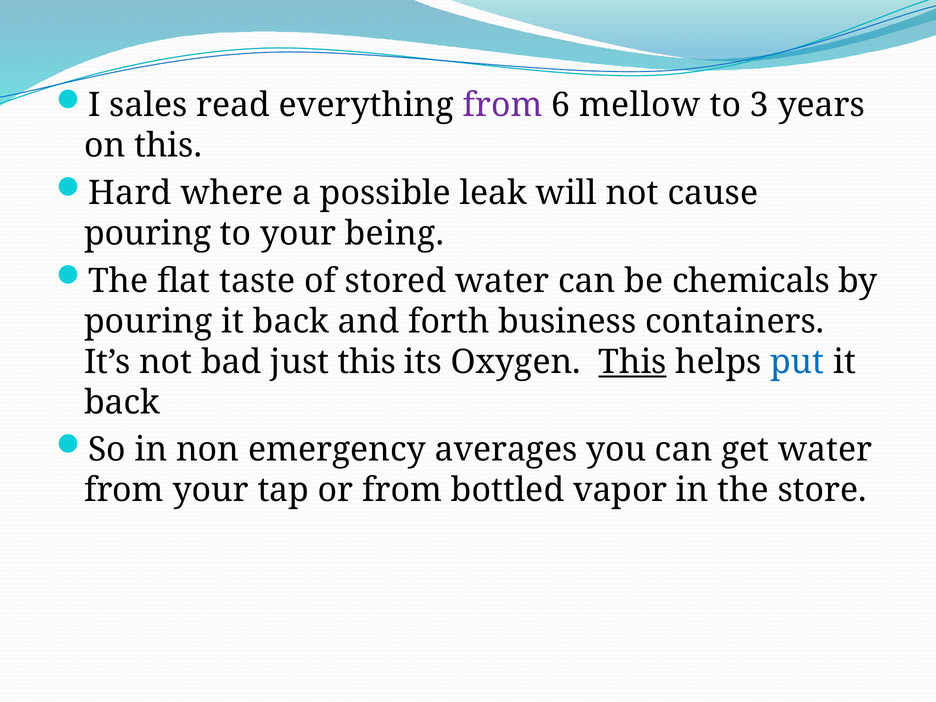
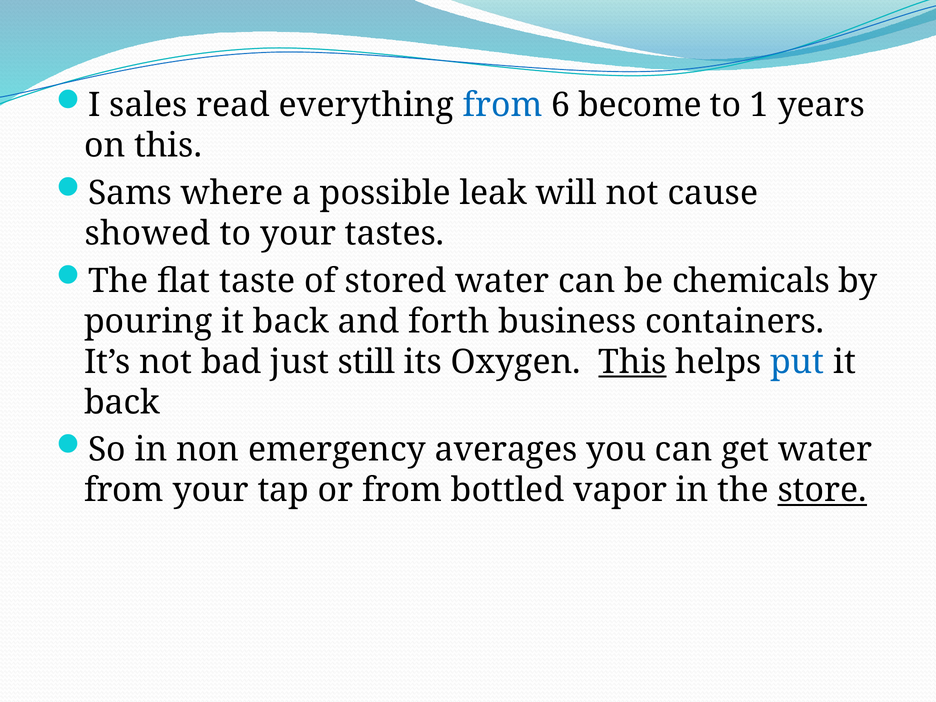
from colour: purple -> blue (503, 105)
mellow: mellow -> become (640, 105)
3: 3 -> 1 (759, 105)
Hard: Hard -> Sams (130, 193)
pouring: pouring -> showed (147, 234)
being: being -> tastes (395, 234)
just this: this -> still (367, 362)
store underline: none -> present (822, 490)
